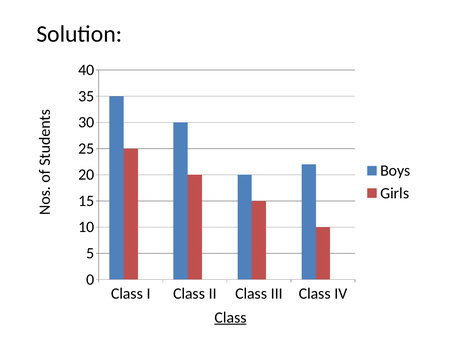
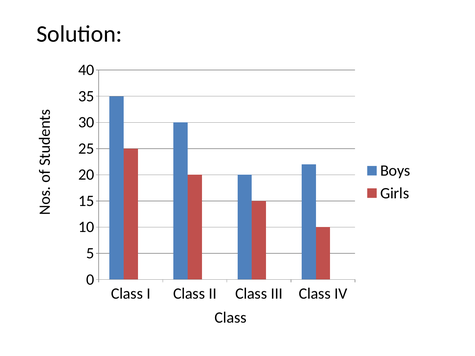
Class underline: present -> none (230, 318)
